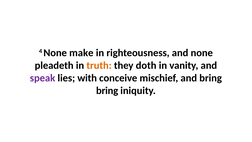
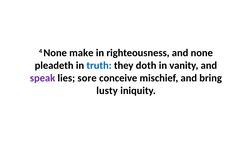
truth colour: orange -> blue (99, 65)
with: with -> sore (87, 78)
bring: bring -> lusty (107, 91)
